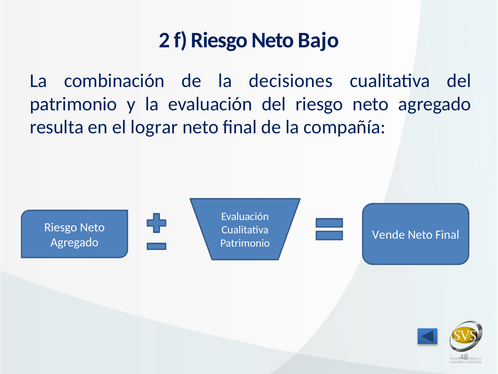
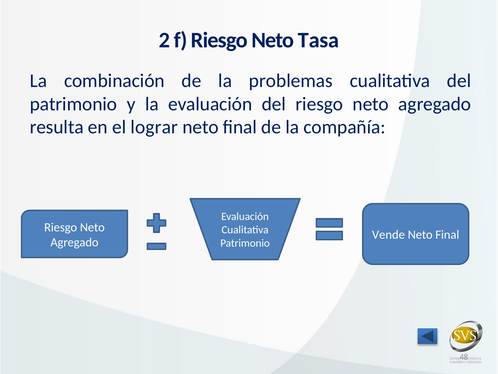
Bajo: Bajo -> Tasa (318, 40)
decisiones: decisiones -> problemas (291, 81)
